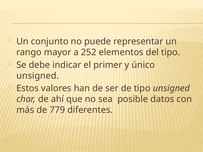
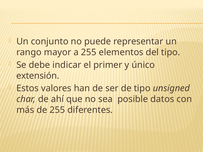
a 252: 252 -> 255 (89, 52)
unsigned: unsigned -> extensión (38, 76)
de 779: 779 -> 255 (57, 110)
